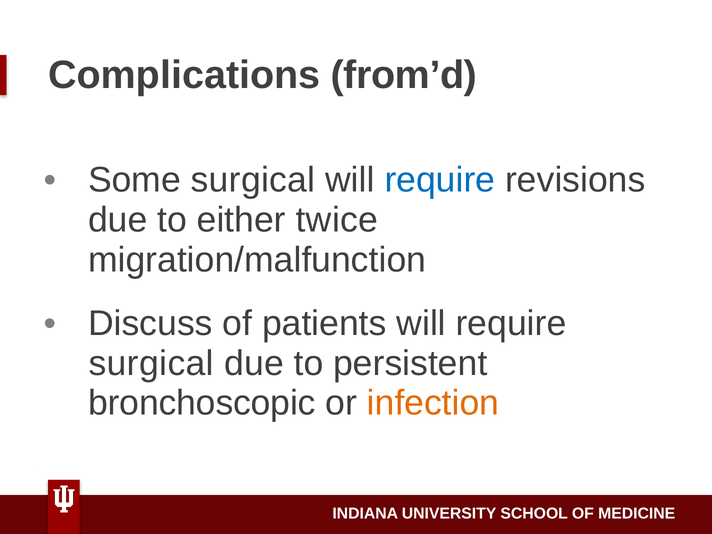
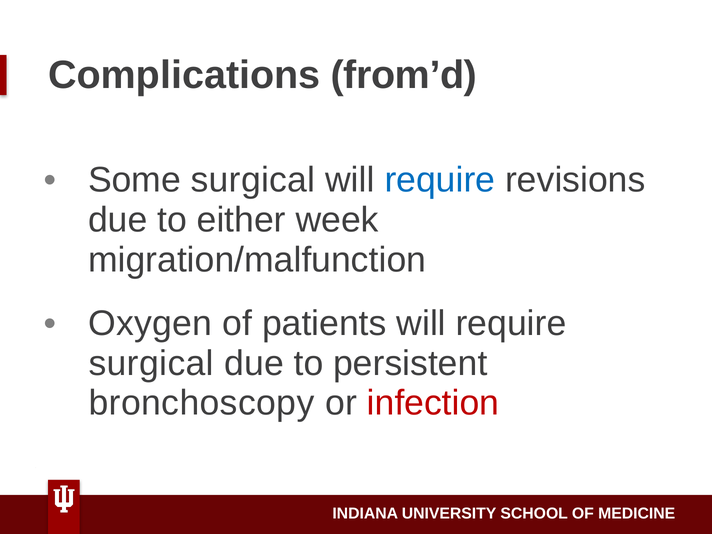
twice: twice -> week (337, 220)
Discuss: Discuss -> Oxygen (150, 324)
bronchoscopic: bronchoscopic -> bronchoscopy (202, 403)
infection colour: orange -> red (433, 403)
